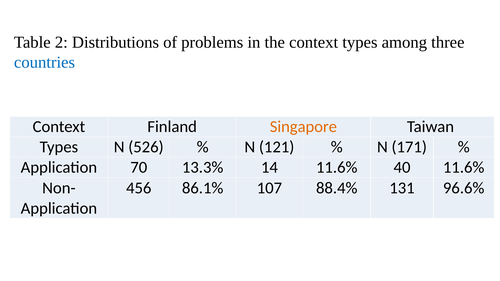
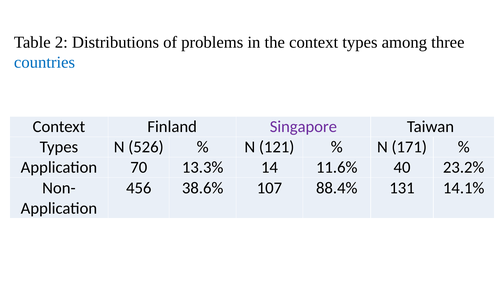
Singapore colour: orange -> purple (303, 127)
40 11.6%: 11.6% -> 23.2% (464, 168)
86.1%: 86.1% -> 38.6% (203, 188)
96.6%: 96.6% -> 14.1% (464, 188)
